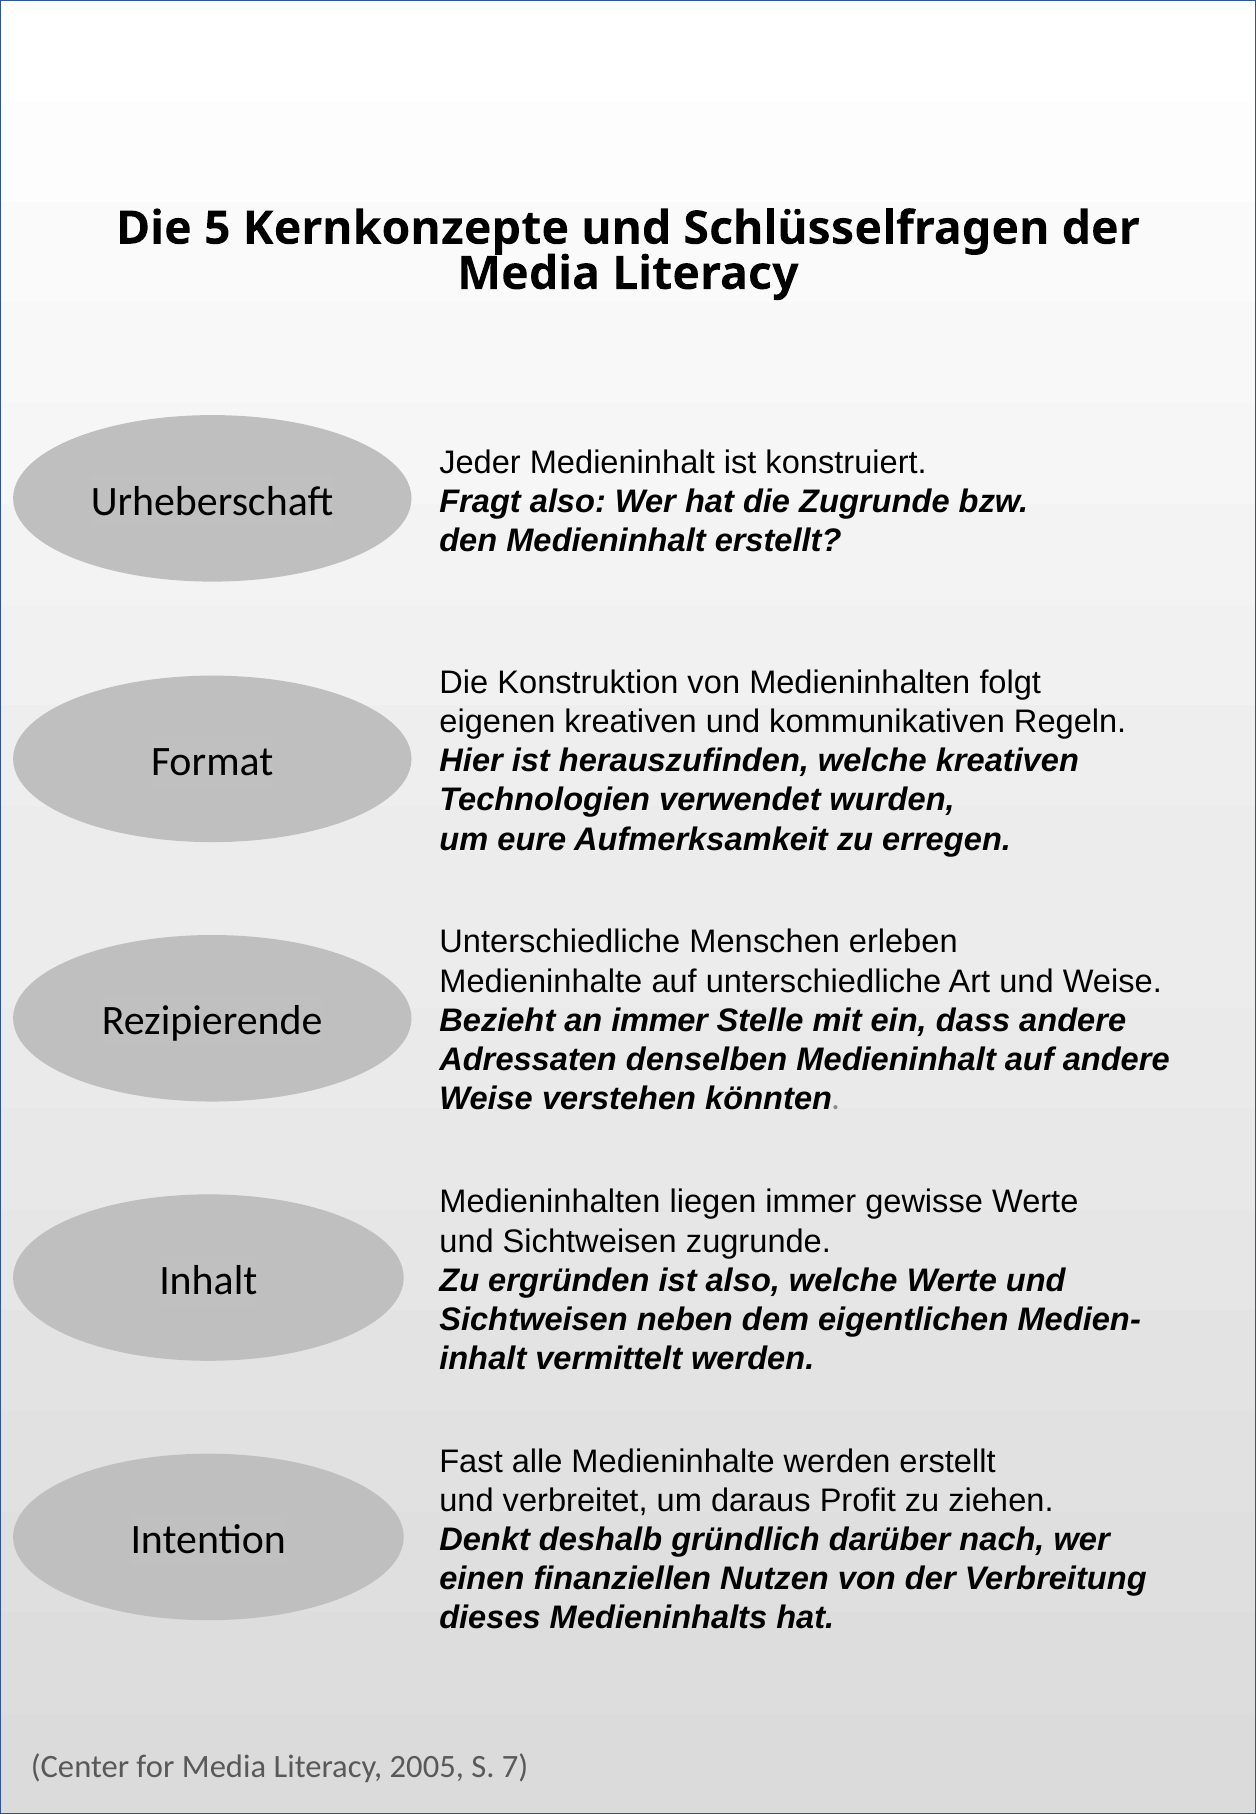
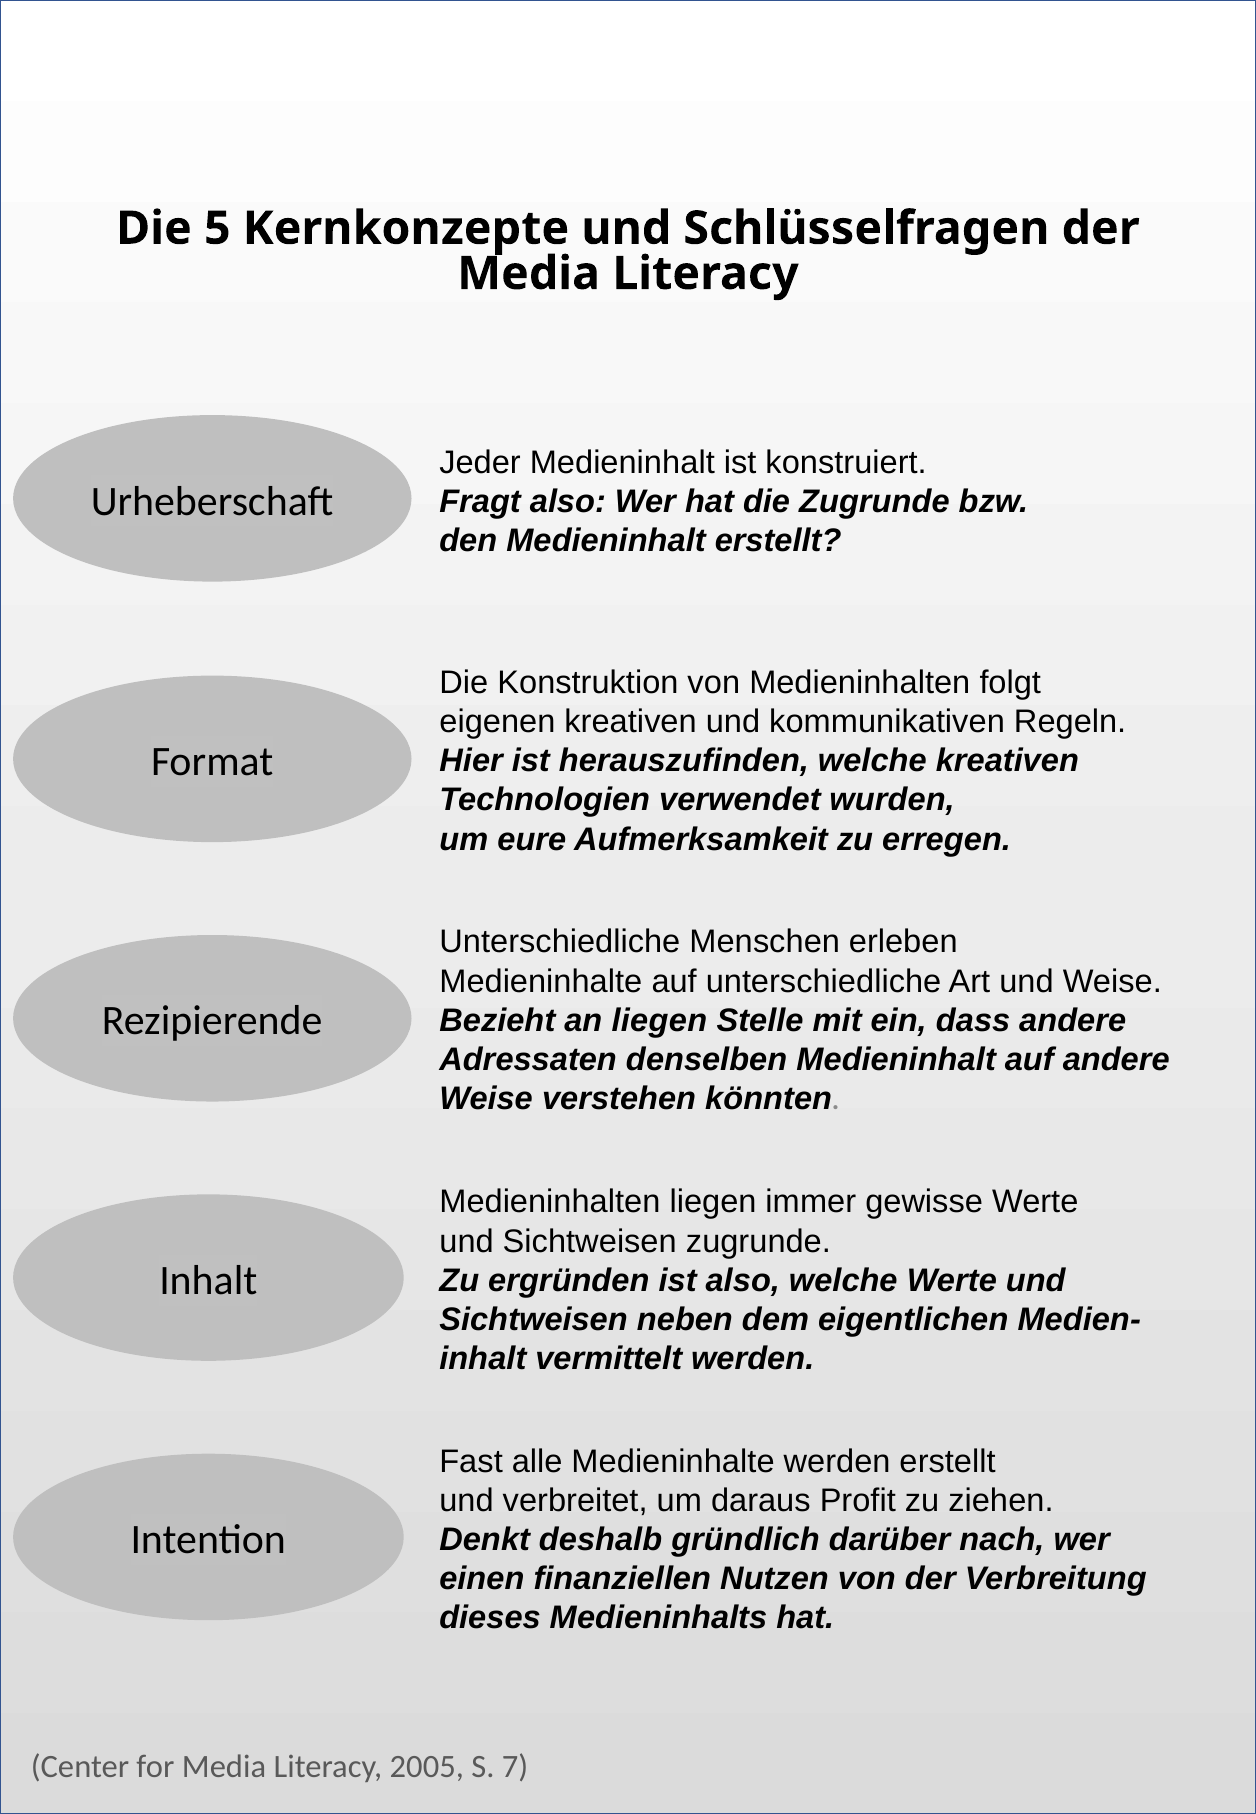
an immer: immer -> liegen (659, 1021)
